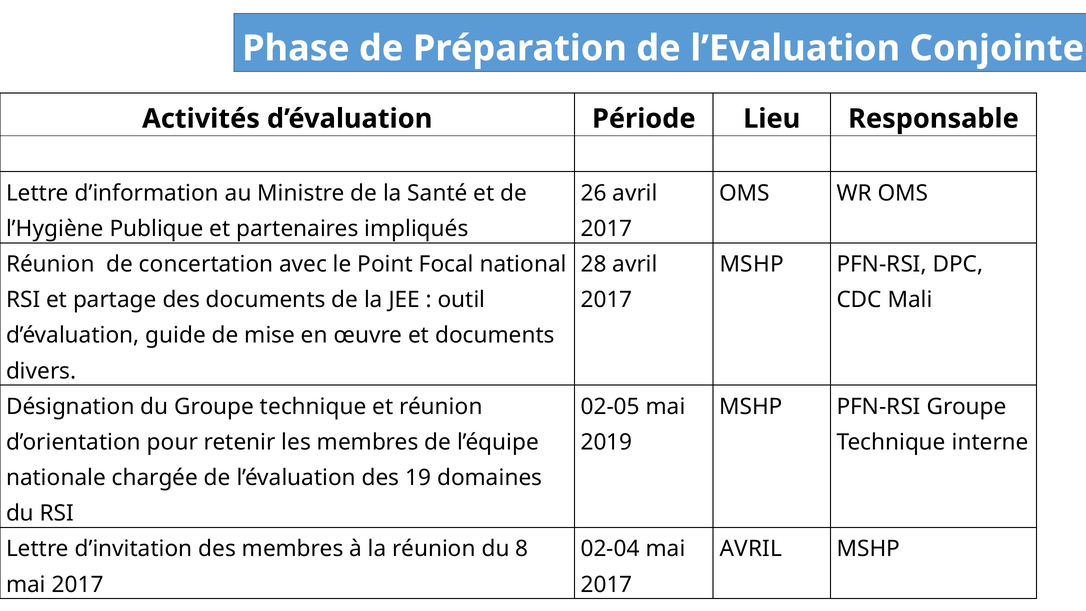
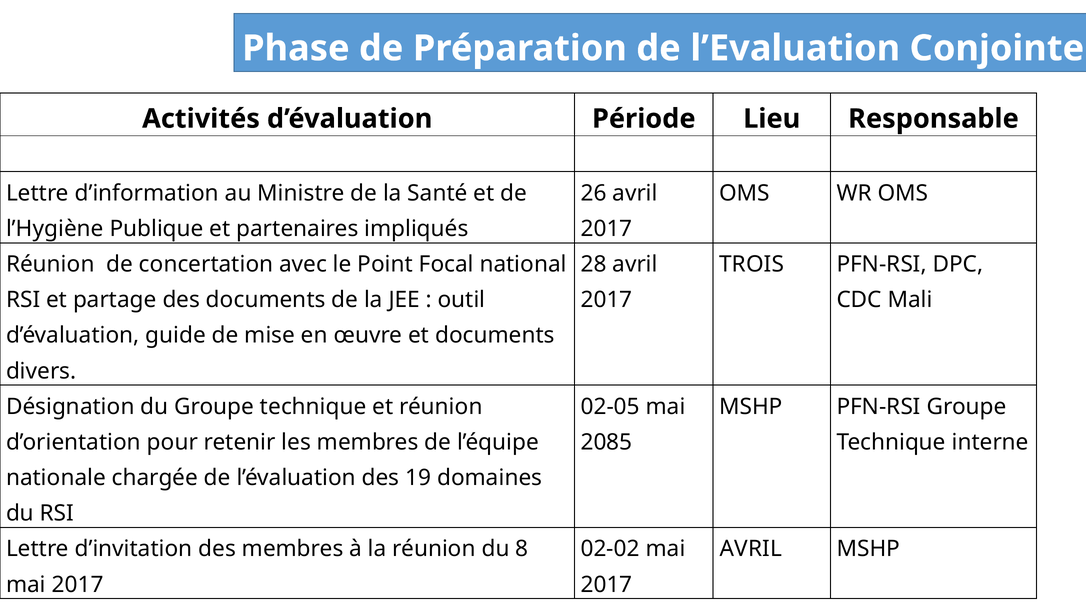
MSHP: MSHP -> TROIS (752, 264)
2019: 2019 -> 2085 (606, 442)
02-04: 02-04 -> 02-02 (610, 549)
